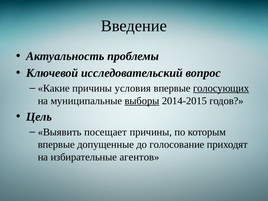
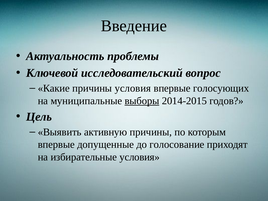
голосующих underline: present -> none (221, 88)
посещает: посещает -> активную (106, 132)
избирательные агентов: агентов -> условия (140, 157)
